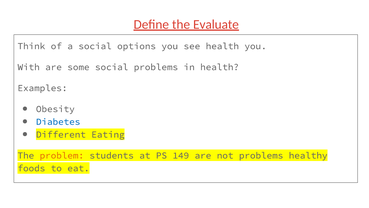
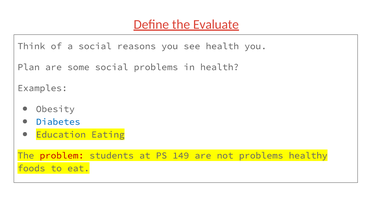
options: options -> reasons (137, 46)
With: With -> Plan (29, 67)
Different: Different -> Education (61, 134)
problem colour: orange -> red (62, 155)
